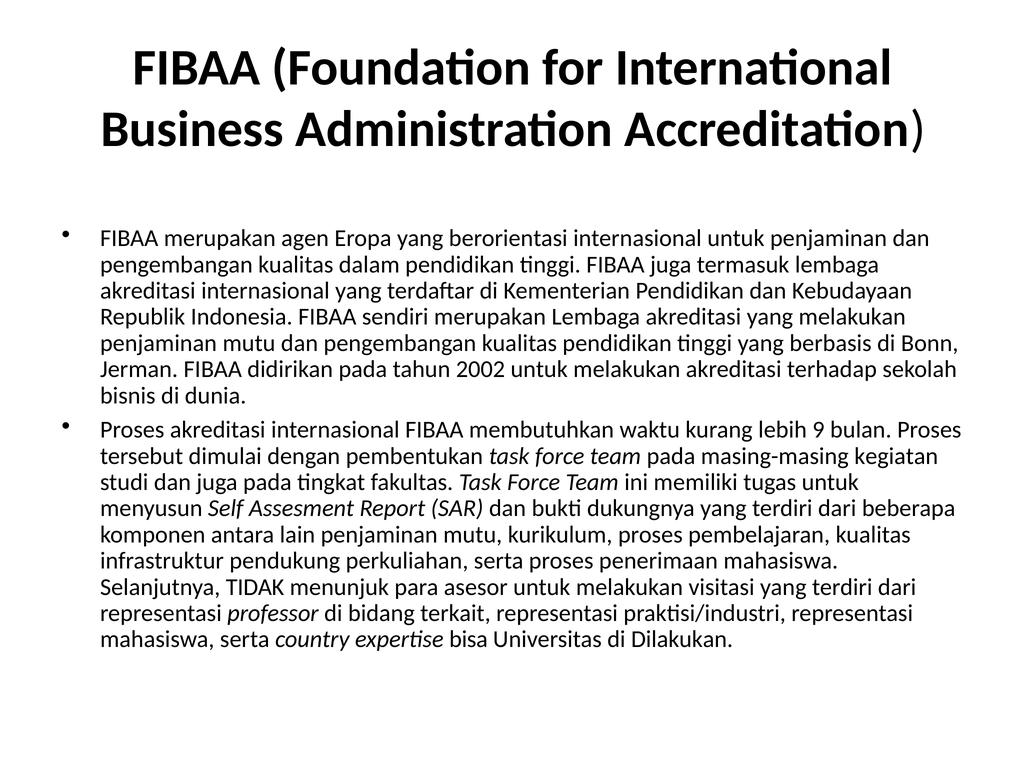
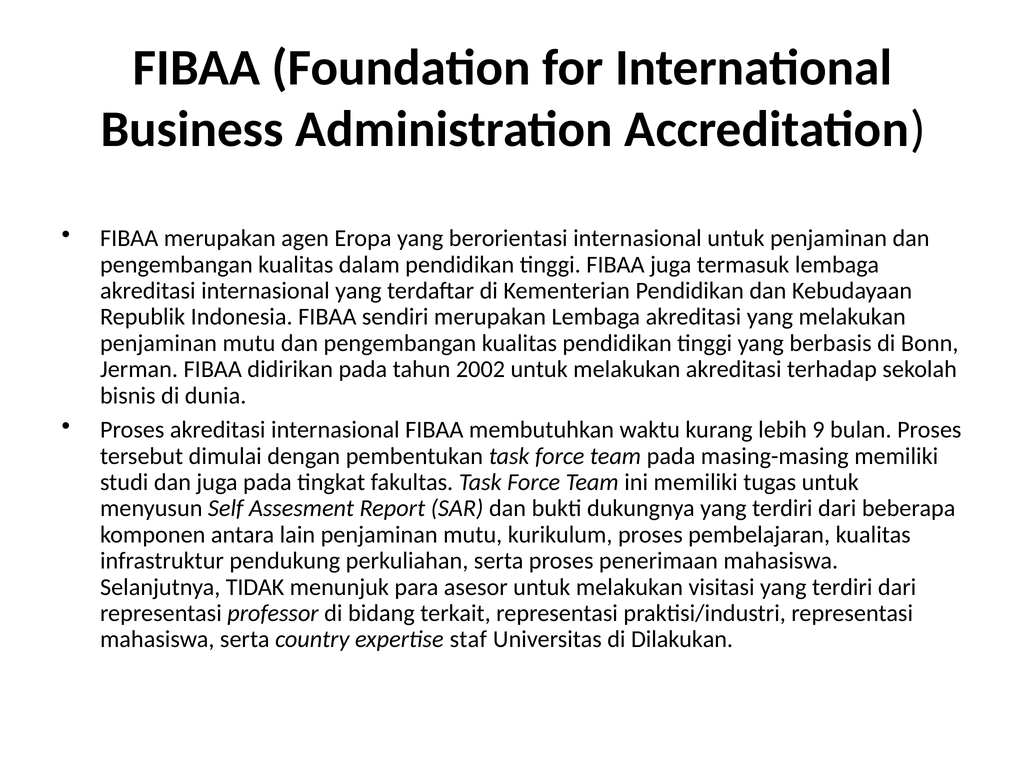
masing-masing kegiatan: kegiatan -> memiliki (896, 456)
bisa: bisa -> staf (468, 639)
